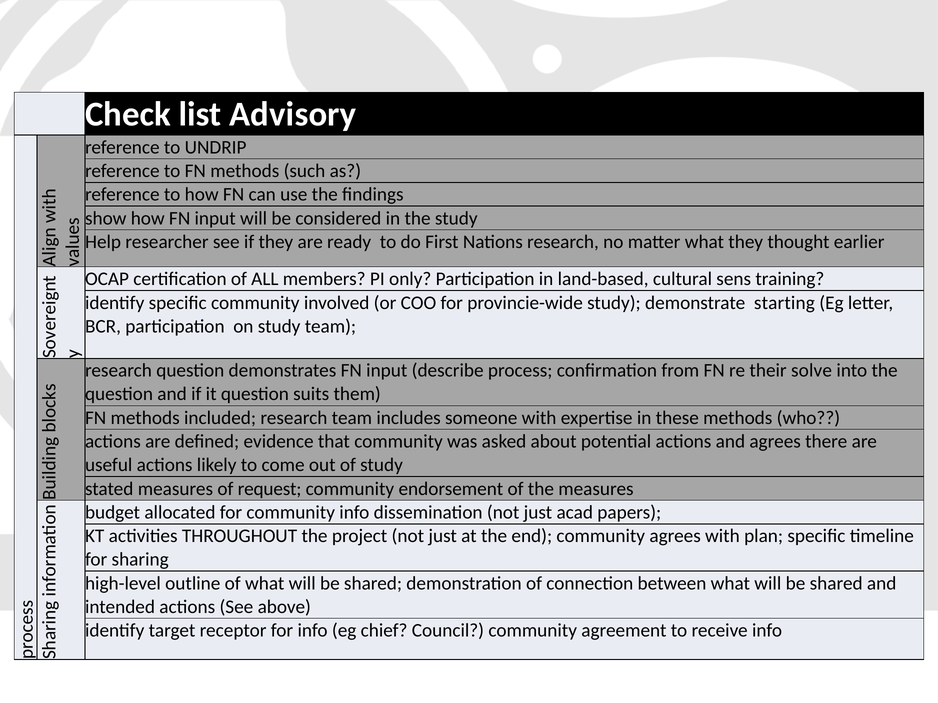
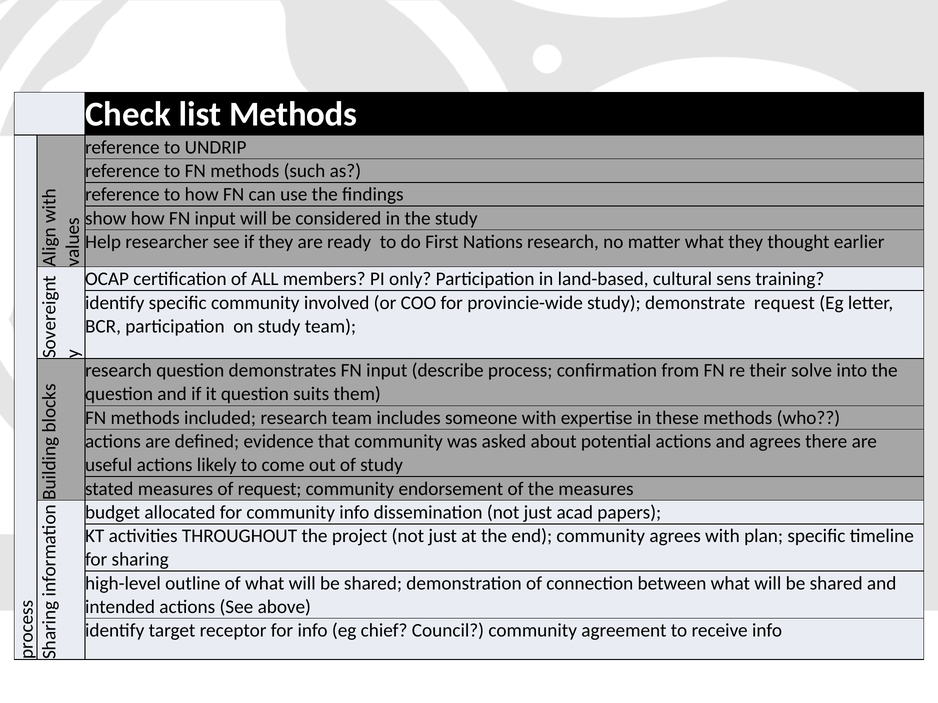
list Advisory: Advisory -> Methods (293, 114)
demonstrate starting: starting -> request (784, 303)
